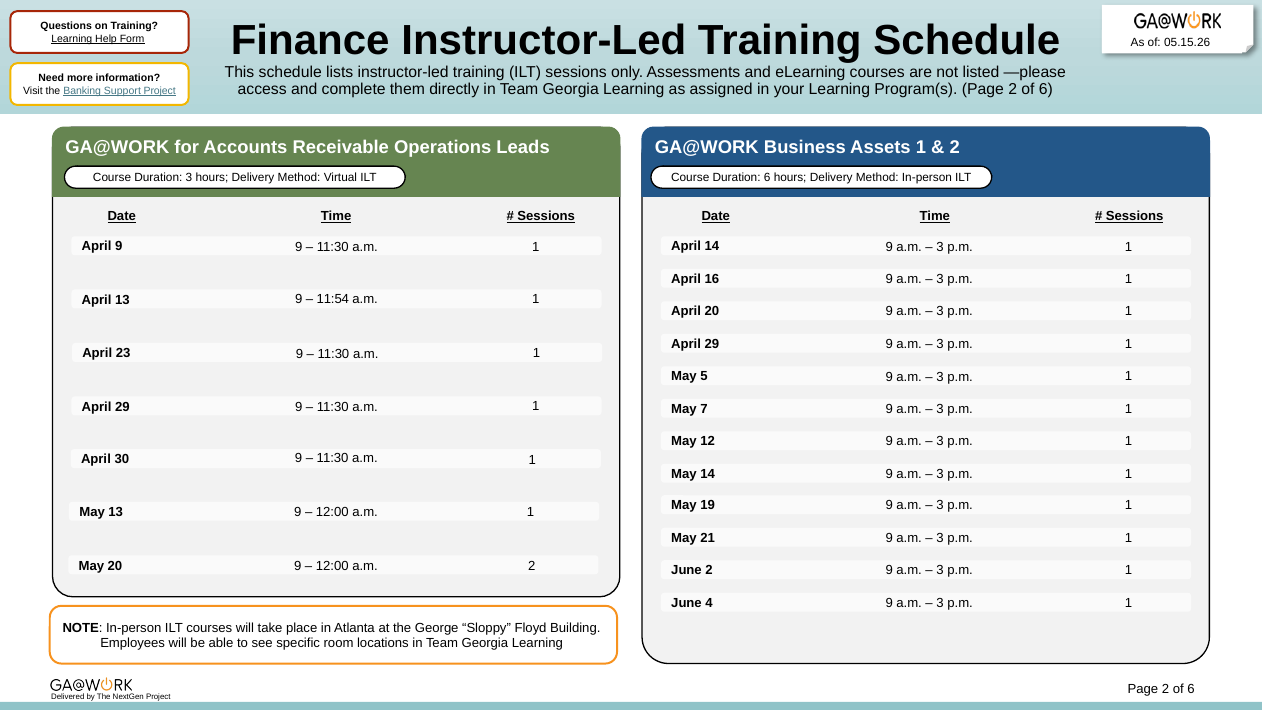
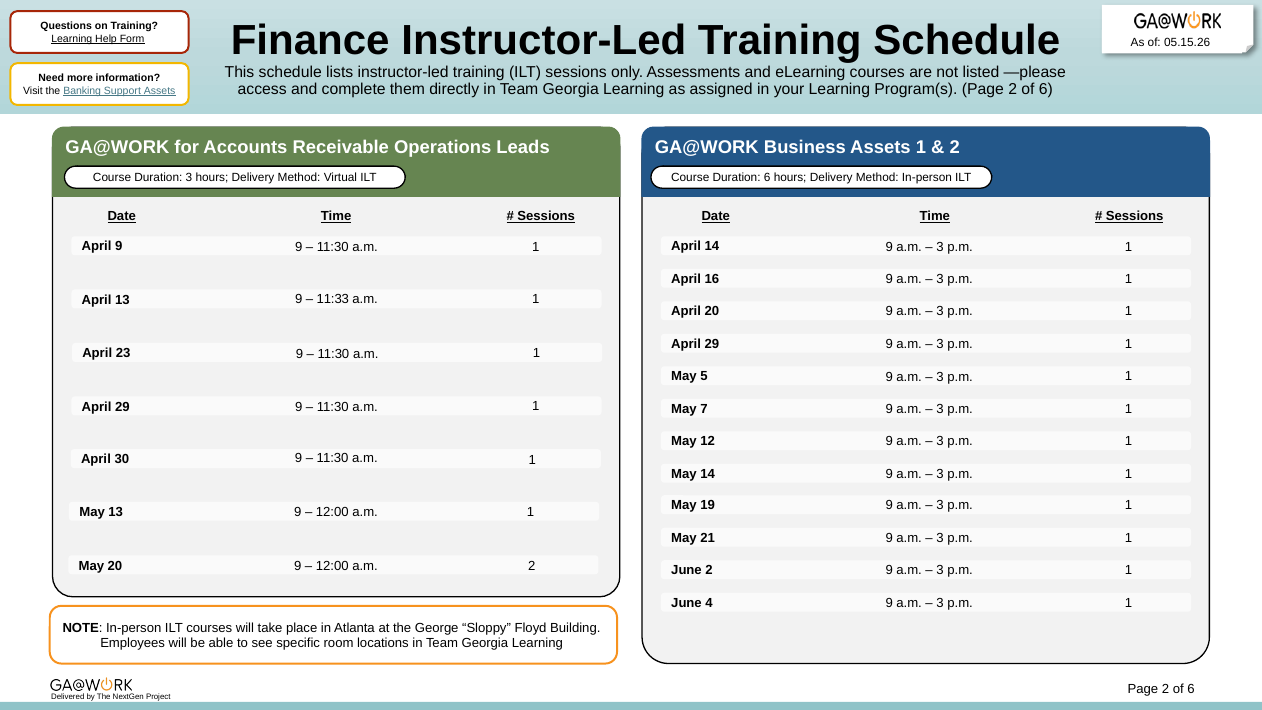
Support Project: Project -> Assets (160, 91)
11:54: 11:54 -> 11:33 (333, 300)
